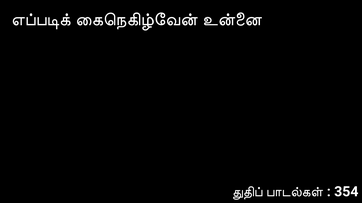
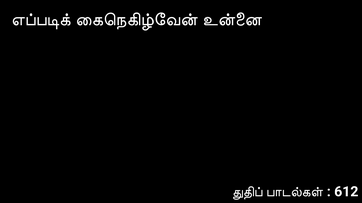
354: 354 -> 612 (346, 192)
